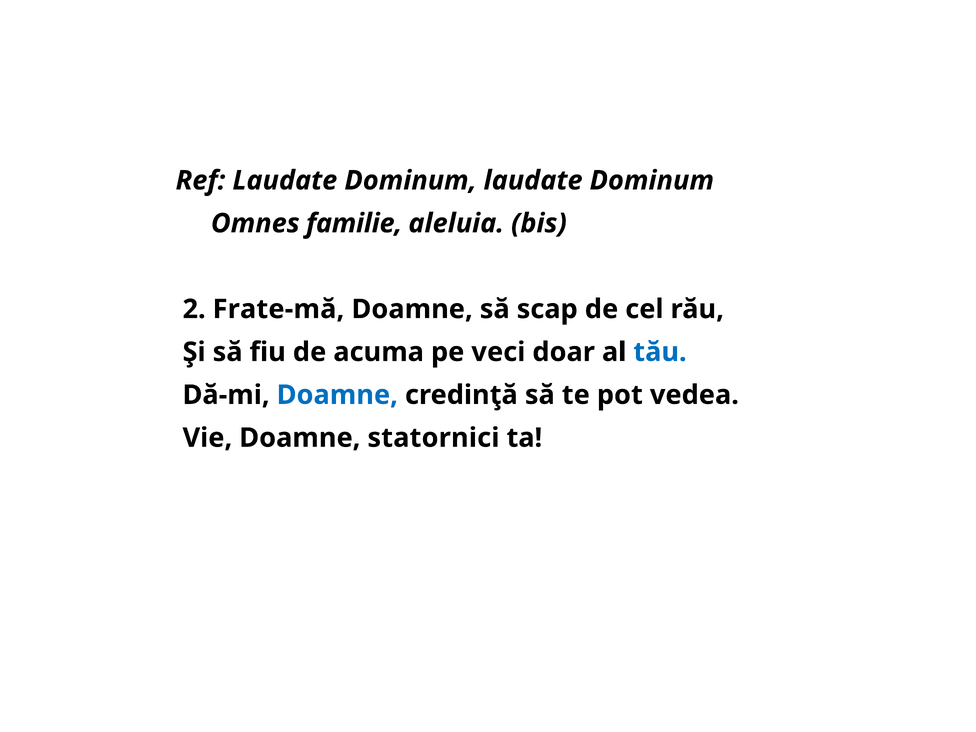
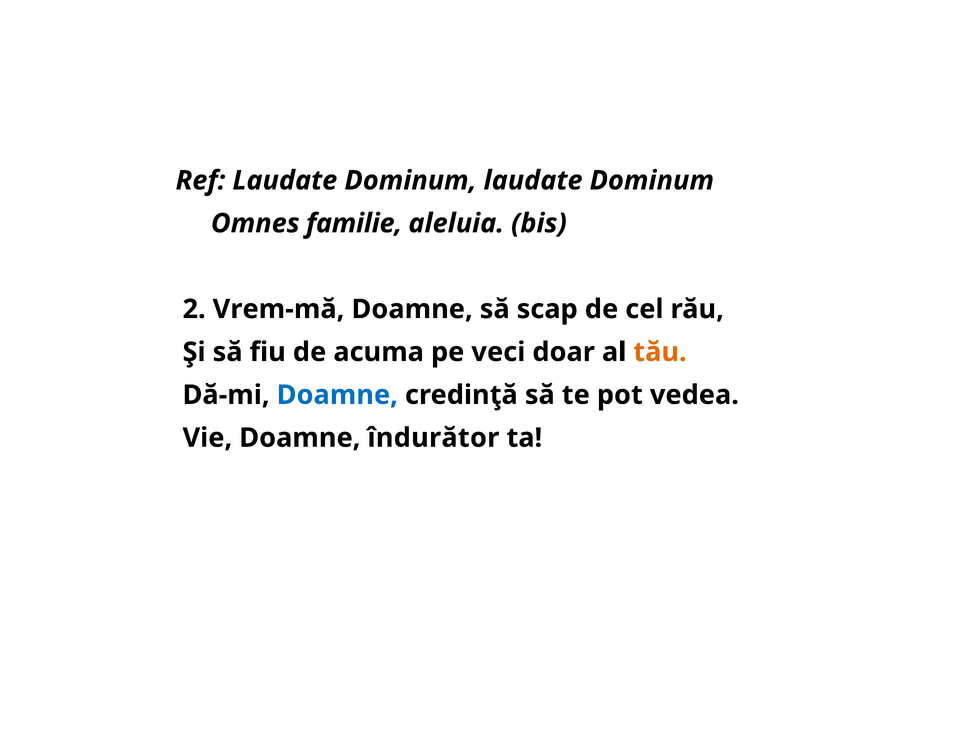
Frate-mă: Frate-mă -> Vrem-mă (279, 309)
tău colour: blue -> orange (660, 352)
statornici: statornici -> îndurător (433, 438)
